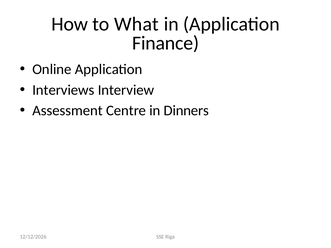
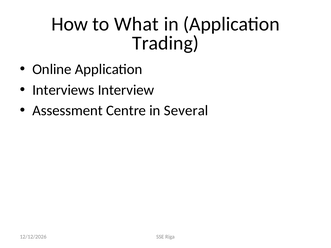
Finance: Finance -> Trading (165, 43)
Dinners: Dinners -> Several (186, 111)
